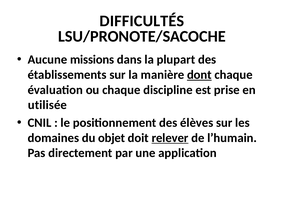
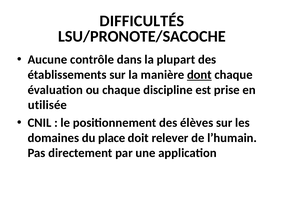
missions: missions -> contrôle (92, 60)
objet: objet -> place (112, 138)
relever underline: present -> none (170, 138)
